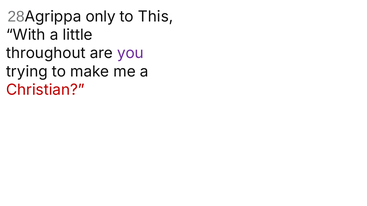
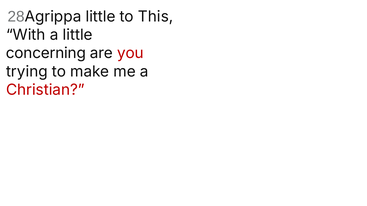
only: only -> little (101, 17)
throughout: throughout -> concerning (46, 53)
you colour: purple -> red (130, 53)
